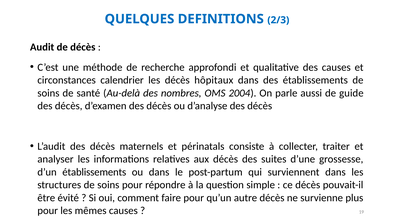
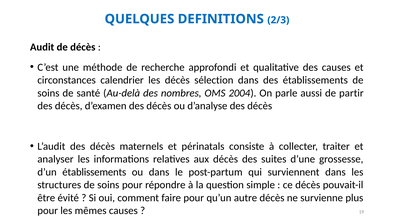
hôpitaux: hôpitaux -> sélection (214, 80)
guide: guide -> partir (351, 93)
